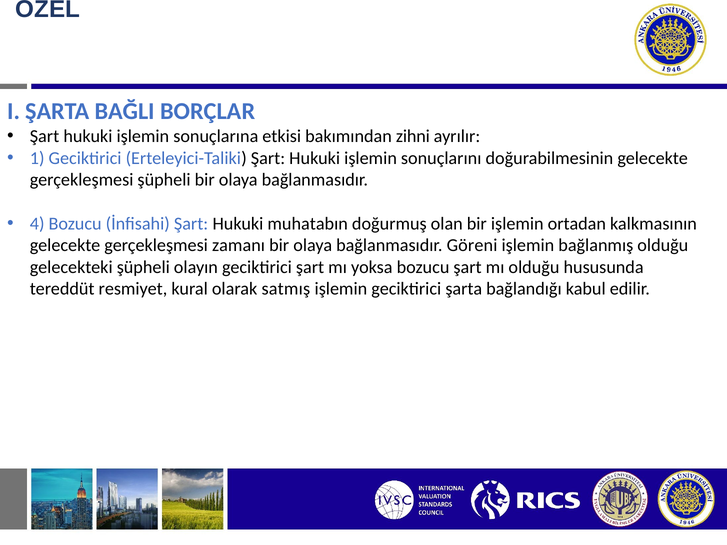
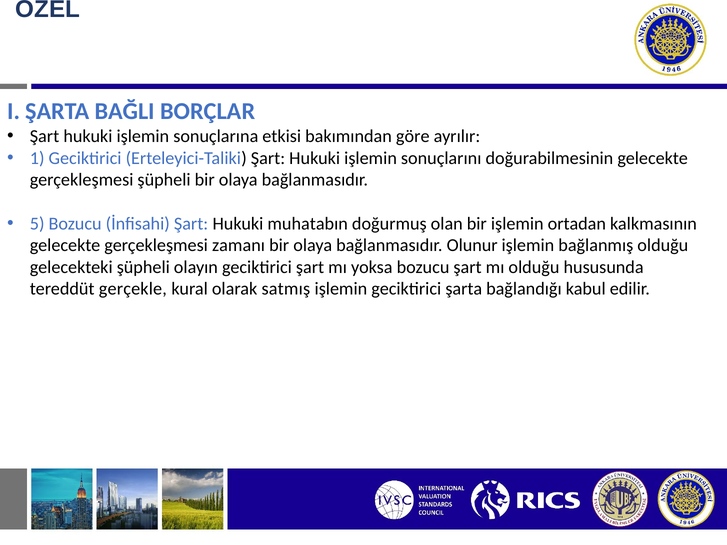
zihni: zihni -> göre (413, 136)
4: 4 -> 5 (37, 224)
Göreni: Göreni -> Olunur (472, 245)
resmiyet: resmiyet -> gerçekle (133, 289)
